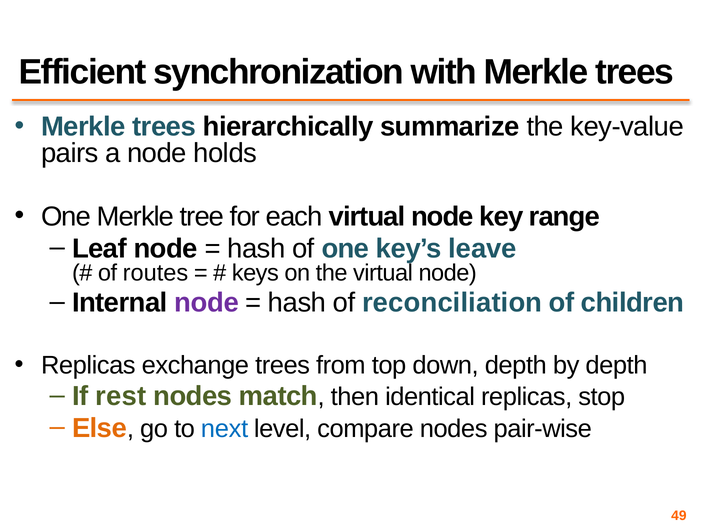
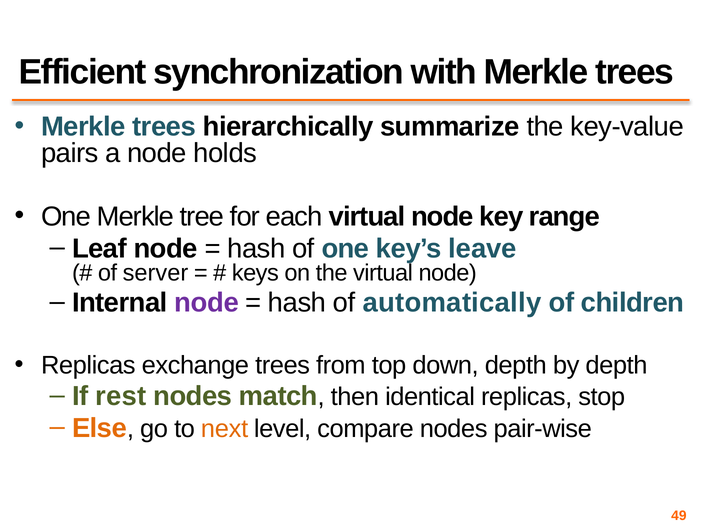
routes: routes -> server (155, 273)
reconciliation: reconciliation -> automatically (452, 303)
next colour: blue -> orange (225, 429)
